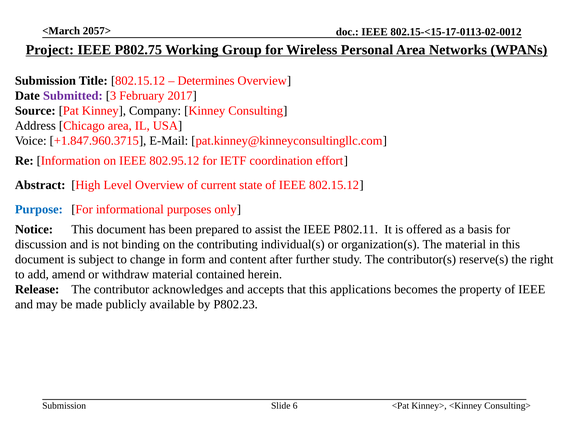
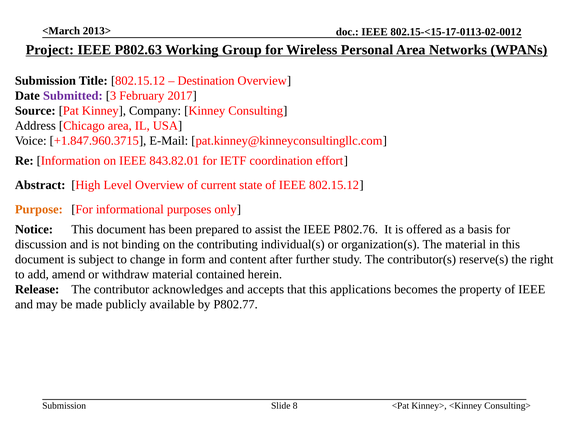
2057>: 2057> -> 2013> (97, 31)
P802.75: P802.75 -> P802.63 (138, 50)
Determines: Determines -> Destination (206, 81)
802.95.12: 802.95.12 -> 843.82.01 (174, 161)
Purpose colour: blue -> orange (39, 209)
P802.11: P802.11 -> P802.76 (356, 229)
P802.23: P802.23 -> P802.77 (236, 304)
6: 6 -> 8 (295, 406)
